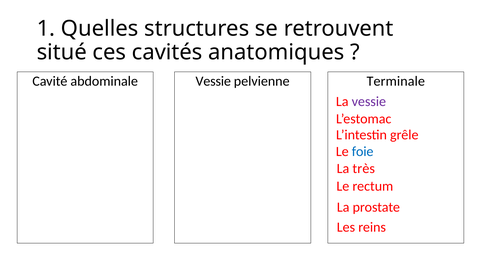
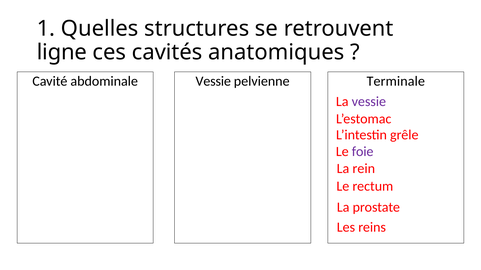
situé: situé -> ligne (62, 52)
foie colour: blue -> purple (363, 152)
très: très -> rein (364, 169)
